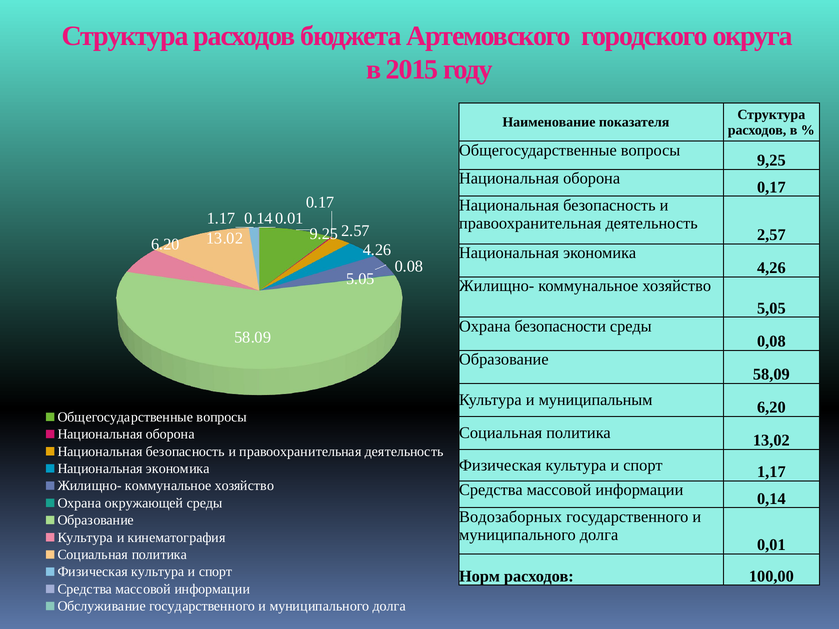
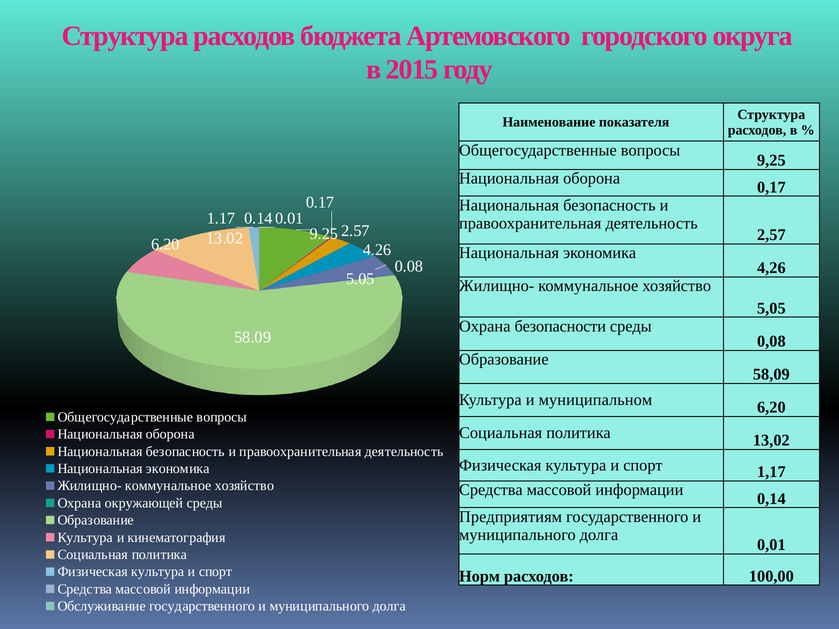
муниципальным: муниципальным -> муниципальном (595, 400)
Водозаборных: Водозаборных -> Предприятиям (511, 517)
